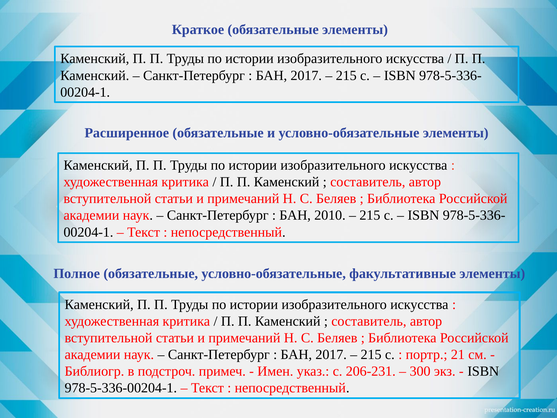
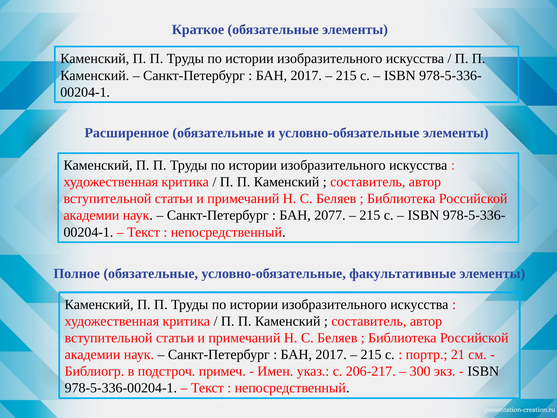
2010: 2010 -> 2077 (330, 215)
206-231: 206-231 -> 206-217 (371, 371)
